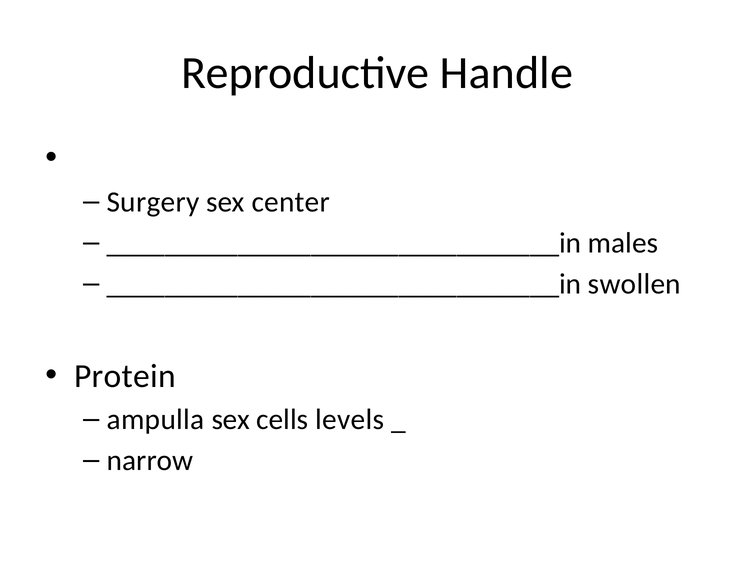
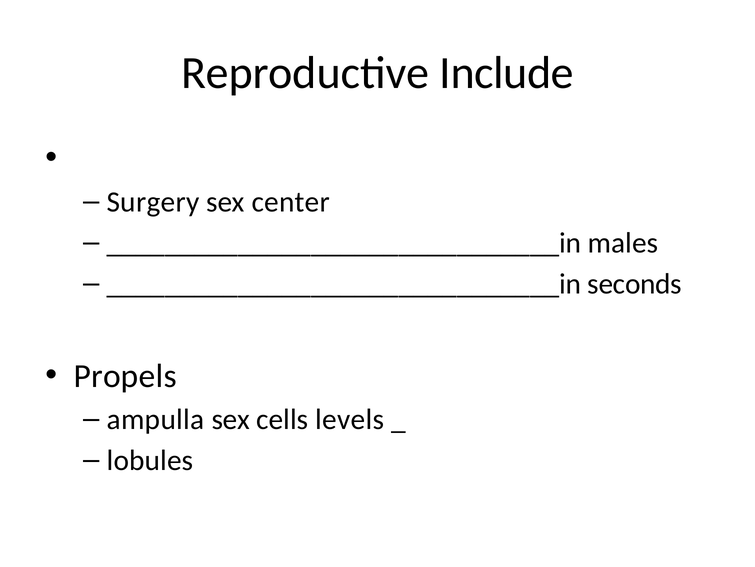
Handle: Handle -> Include (507, 73)
swollen: swollen -> seconds (635, 284)
Protein: Protein -> Propels (125, 376)
narrow: narrow -> lobules (150, 460)
